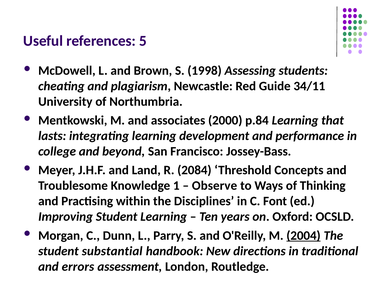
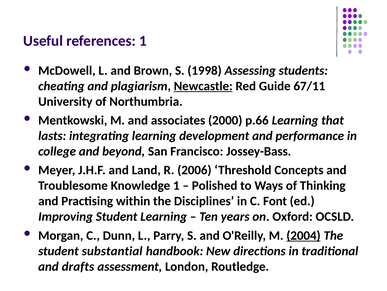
references 5: 5 -> 1 (143, 41)
Newcastle underline: none -> present (203, 86)
34/11: 34/11 -> 67/11 (309, 86)
p.84: p.84 -> p.66 (257, 120)
2084: 2084 -> 2006 (194, 170)
Observe: Observe -> Polished (215, 185)
errors: errors -> drafts (78, 266)
